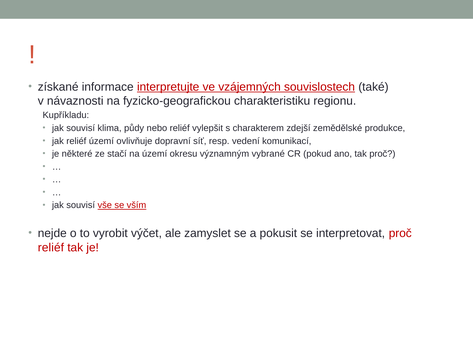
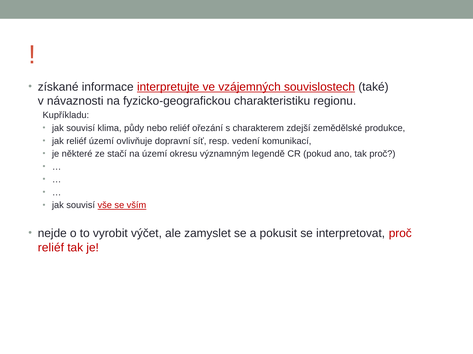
vylepšit: vylepšit -> ořezání (208, 128)
vybrané: vybrané -> legendě (268, 154)
